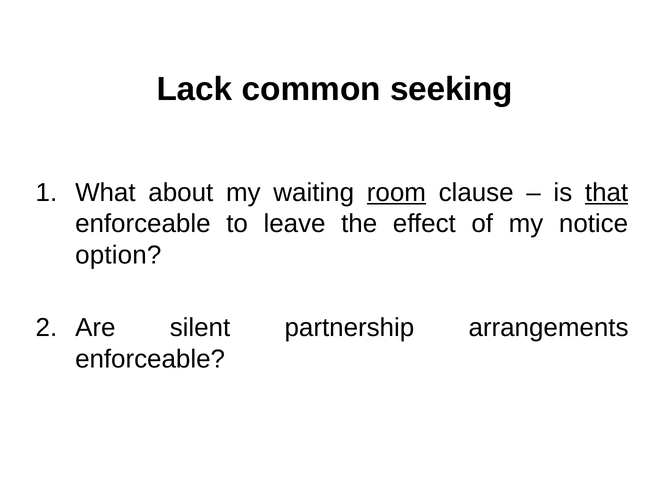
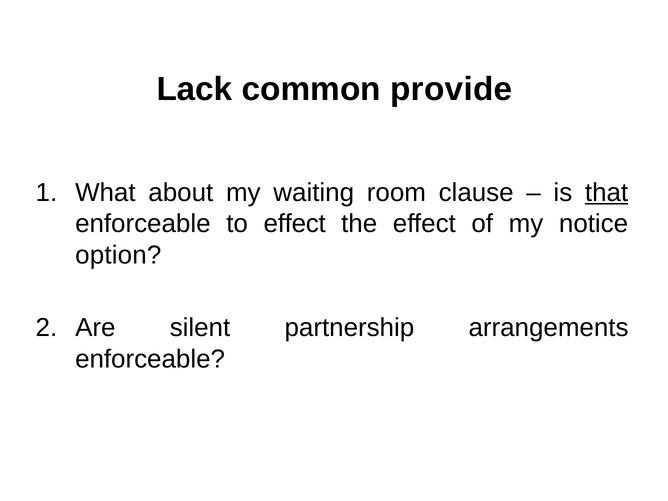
seeking: seeking -> provide (451, 89)
room underline: present -> none (396, 193)
to leave: leave -> effect (295, 224)
